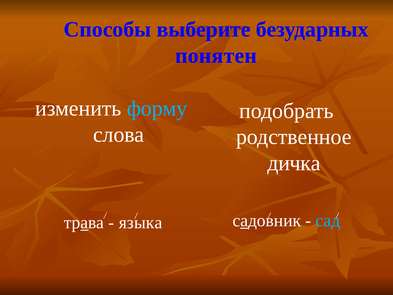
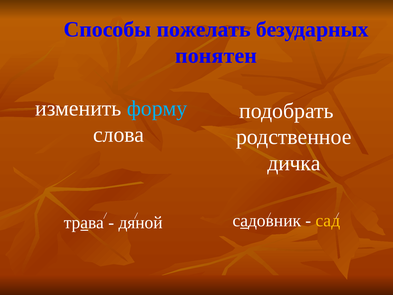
выберите: выберите -> пожелать (204, 29)
сад colour: light blue -> yellow (328, 220)
языка: языка -> дяной (141, 222)
